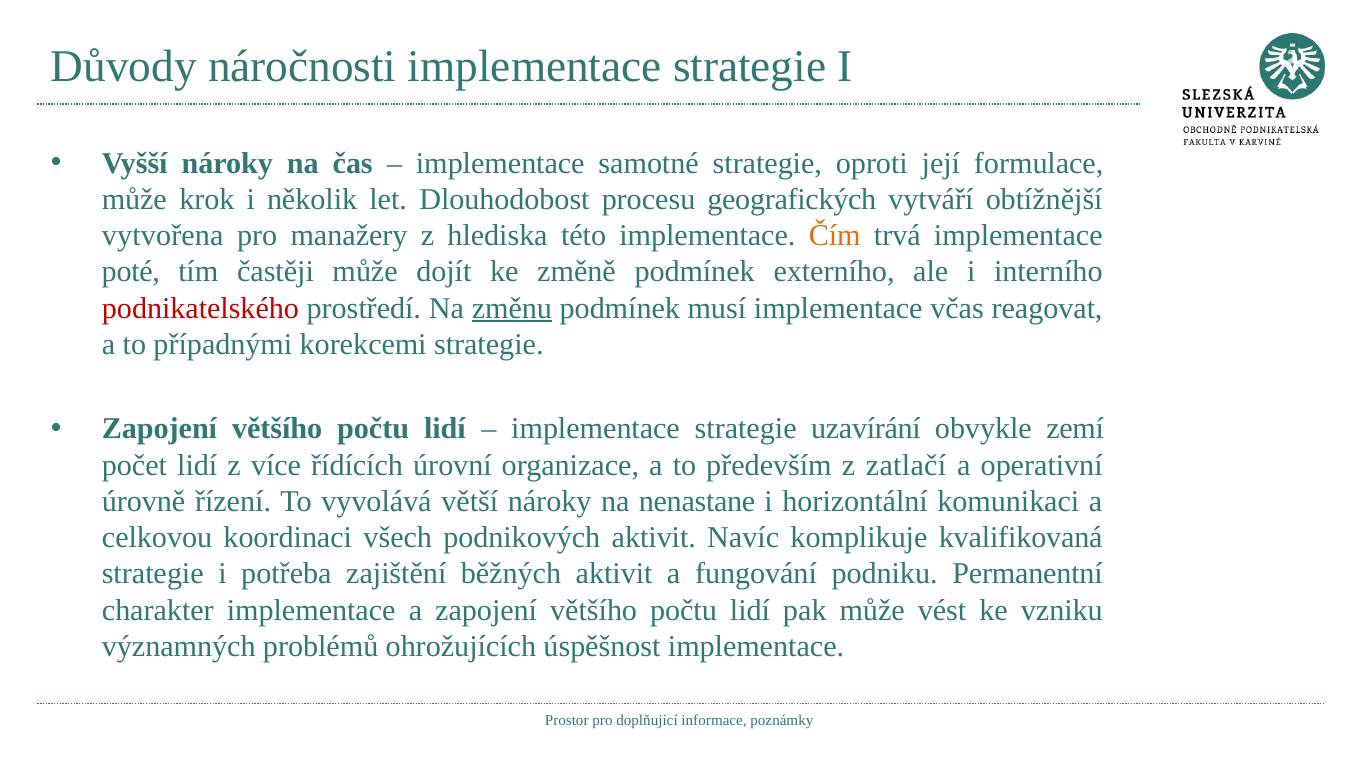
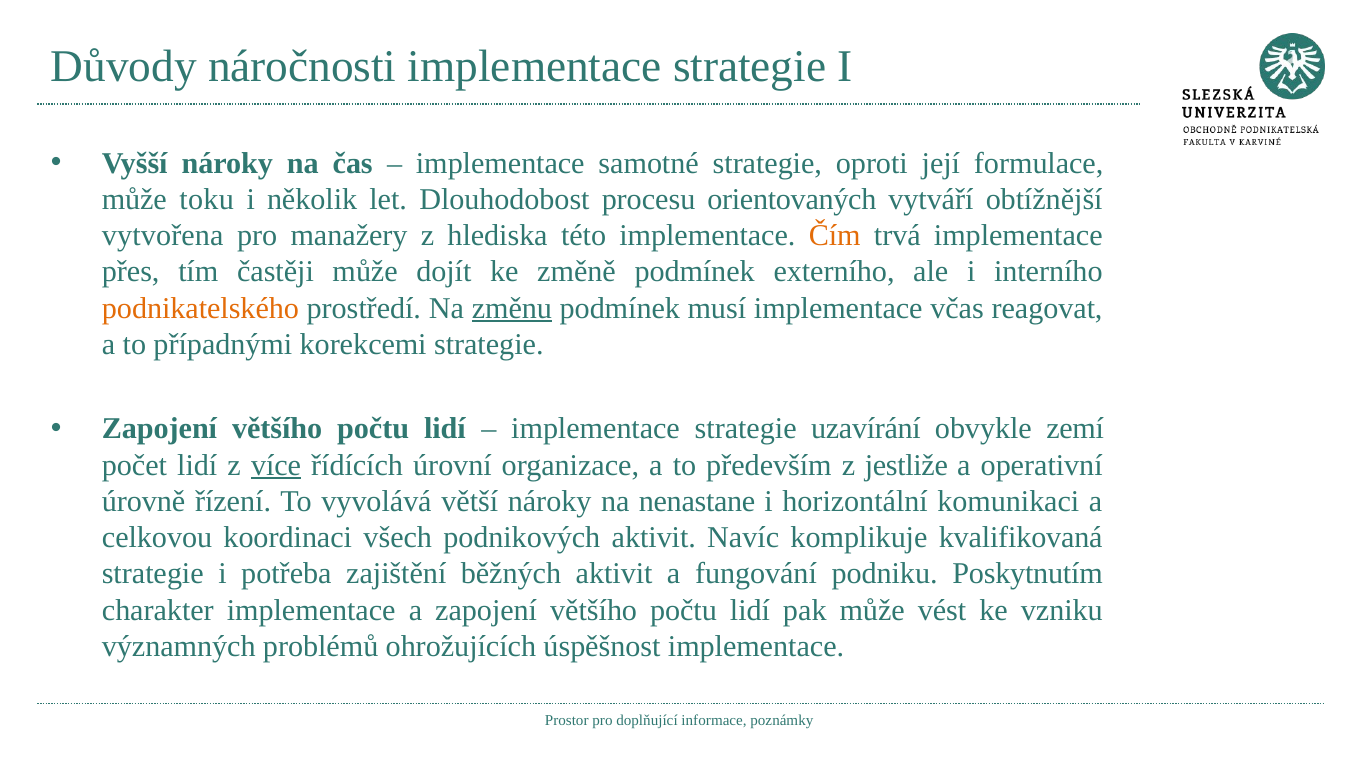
krok: krok -> toku (207, 199)
geografických: geografických -> orientovaných (792, 199)
poté: poté -> přes (131, 272)
podnikatelského colour: red -> orange (200, 308)
více underline: none -> present (276, 465)
zatlačí: zatlačí -> jestliže (906, 465)
Permanentní: Permanentní -> Poskytnutím (1028, 574)
